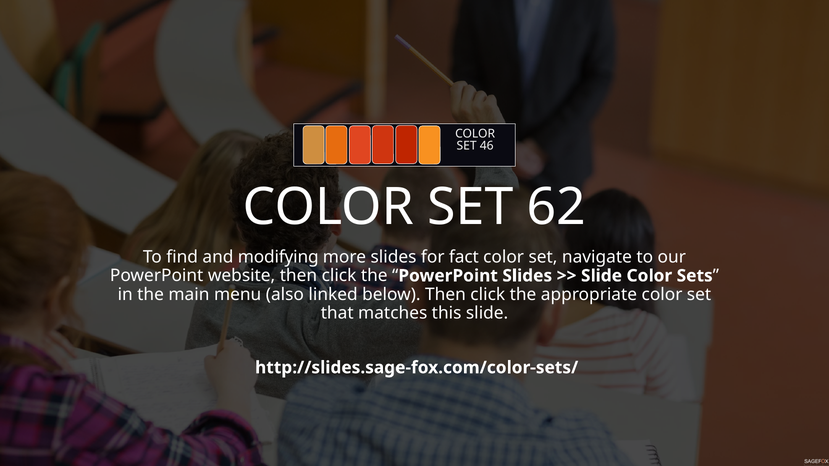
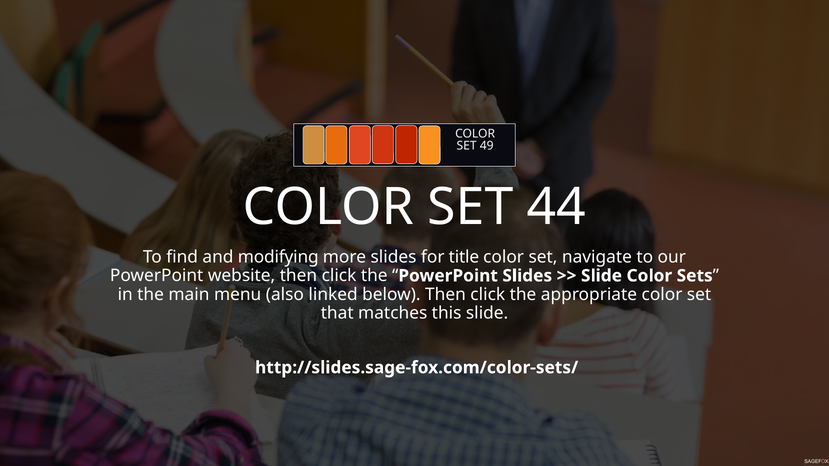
46: 46 -> 49 (487, 146)
62: 62 -> 44 (556, 207)
fact: fact -> title (464, 257)
